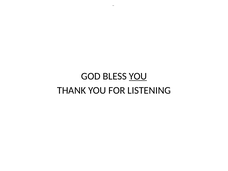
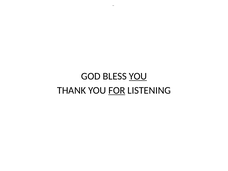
FOR underline: none -> present (117, 90)
